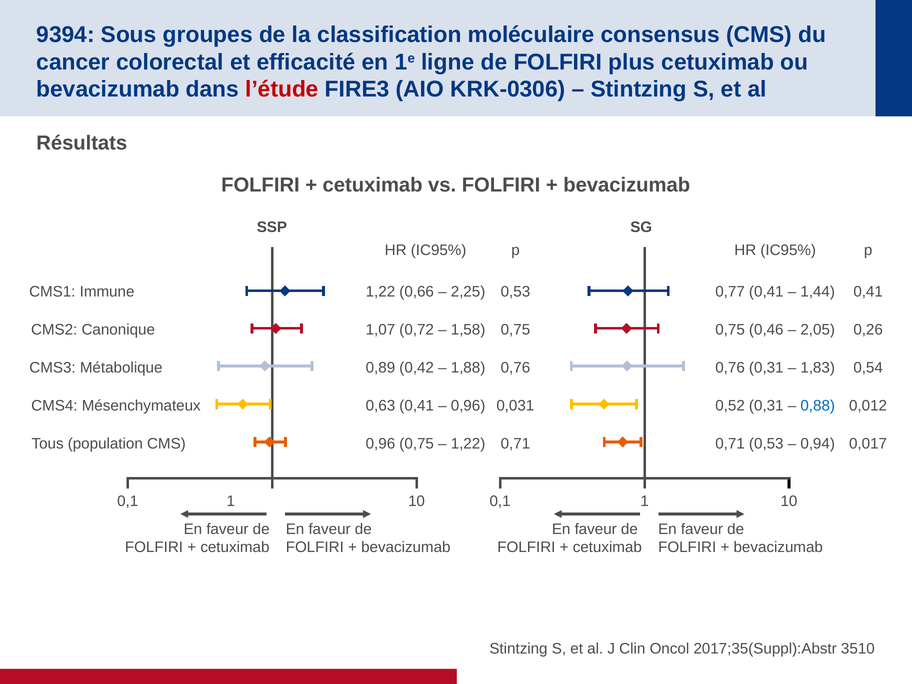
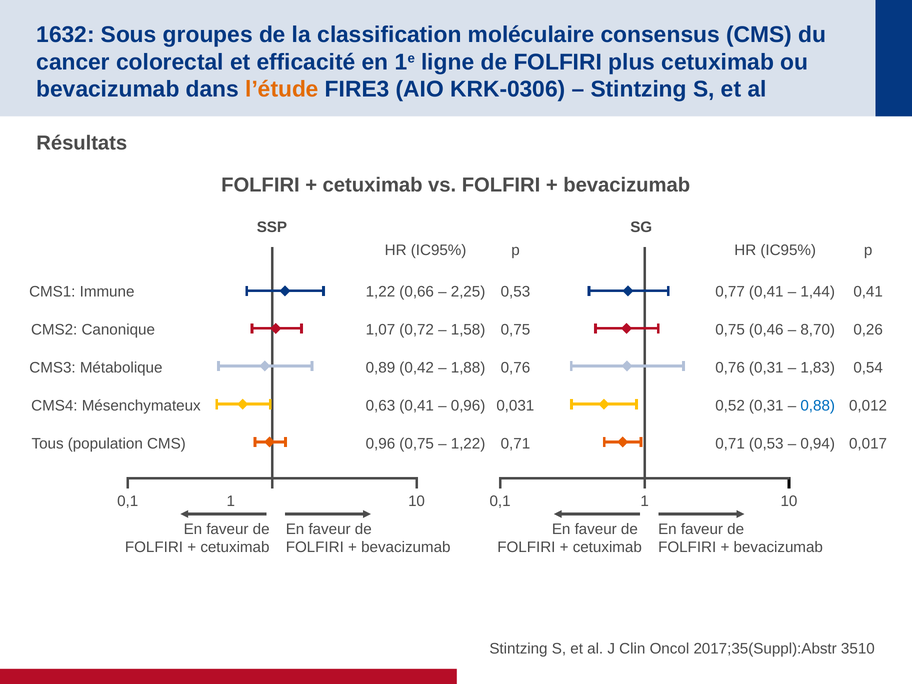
9394: 9394 -> 1632 (66, 35)
l’étude colour: red -> orange (282, 89)
2,05: 2,05 -> 8,70 (818, 330)
